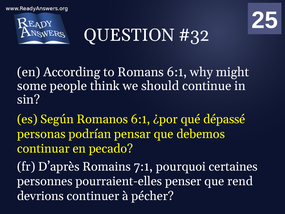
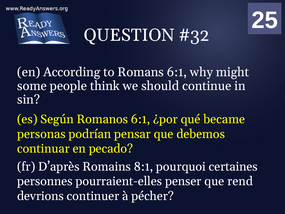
dépassé: dépassé -> became (224, 119)
7:1: 7:1 -> 8:1 (143, 166)
